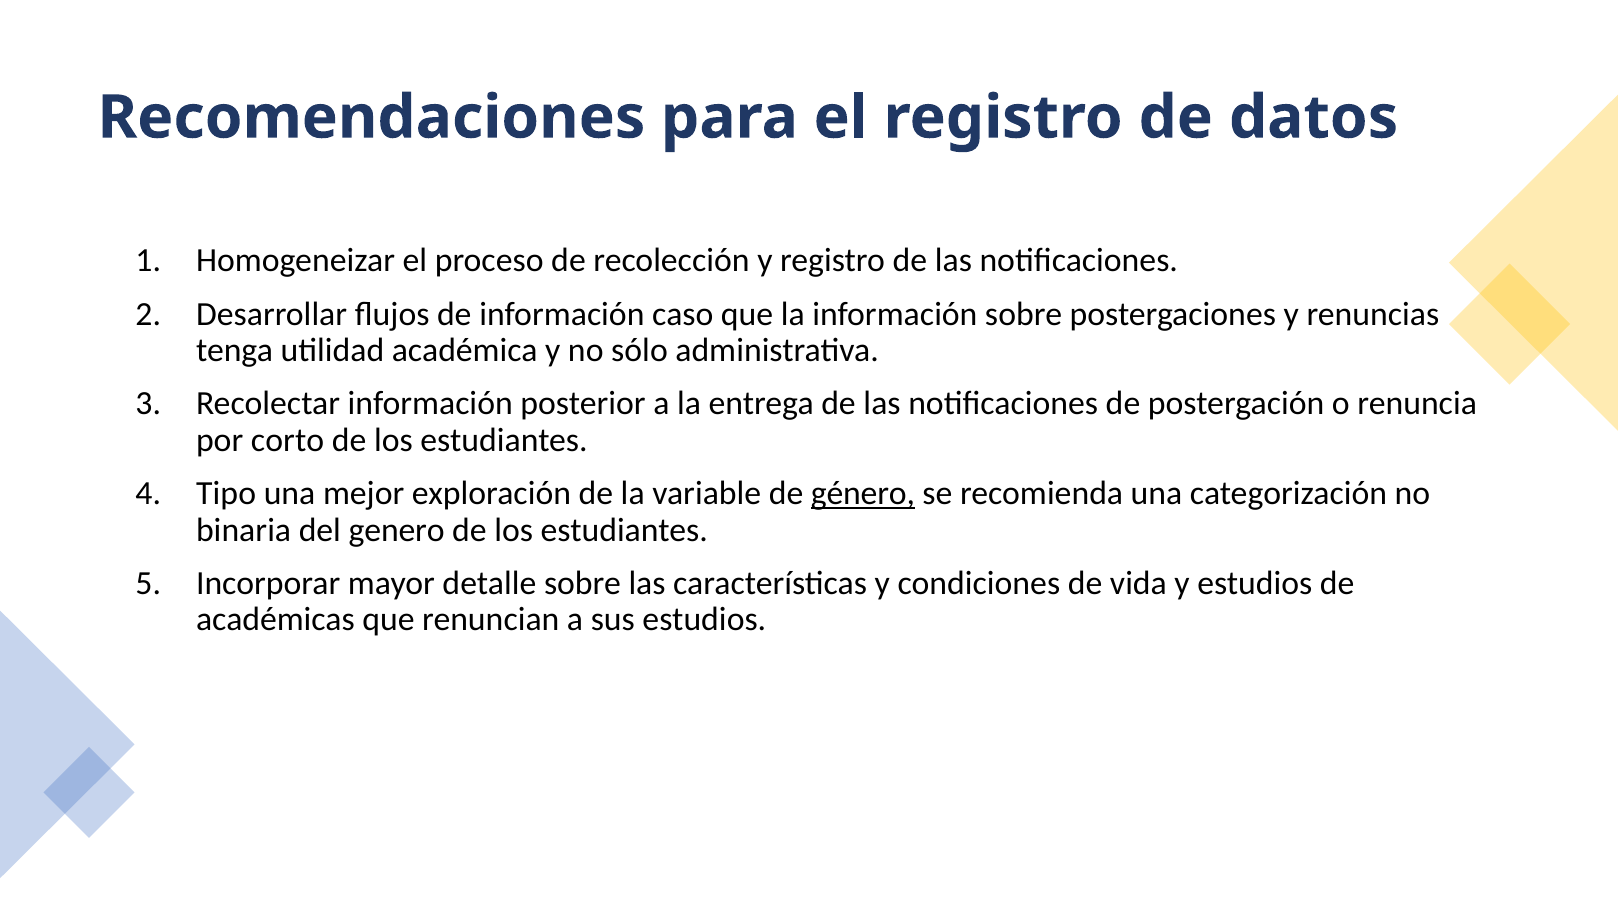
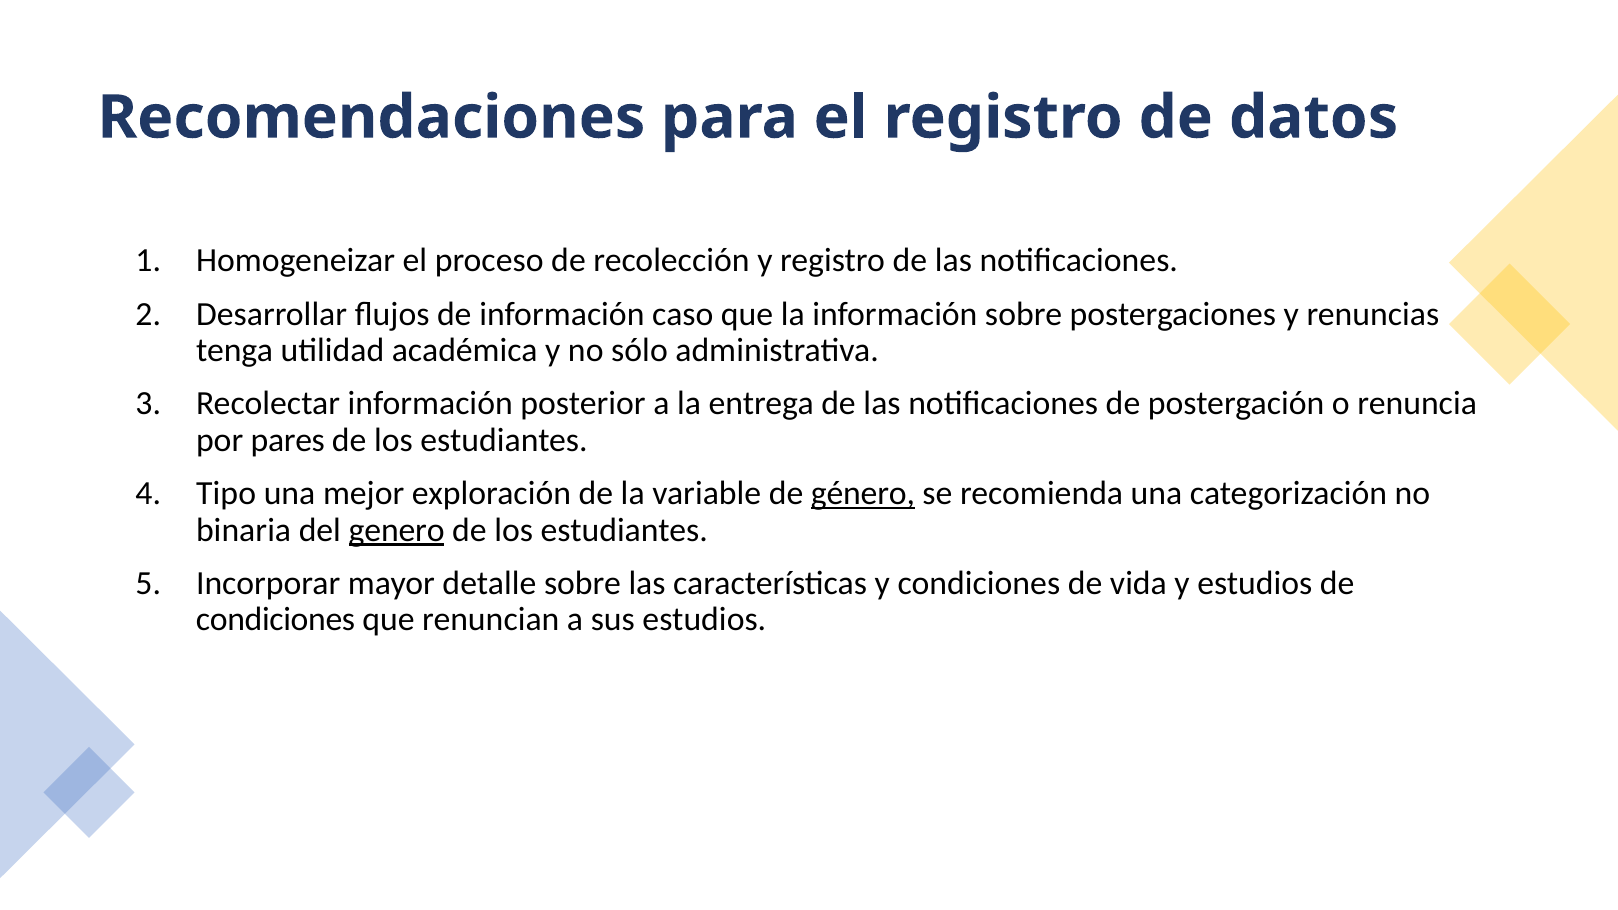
corto: corto -> pares (288, 440)
genero underline: none -> present (397, 530)
académicas: académicas -> condiciones (276, 620)
